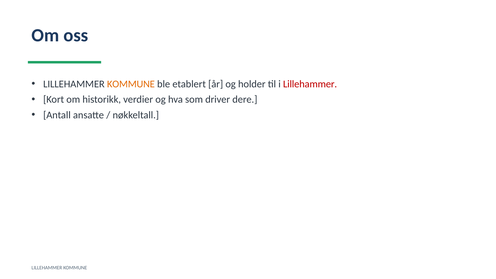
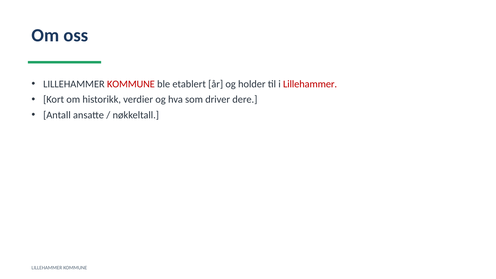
KOMMUNE colour: orange -> red (131, 84)
